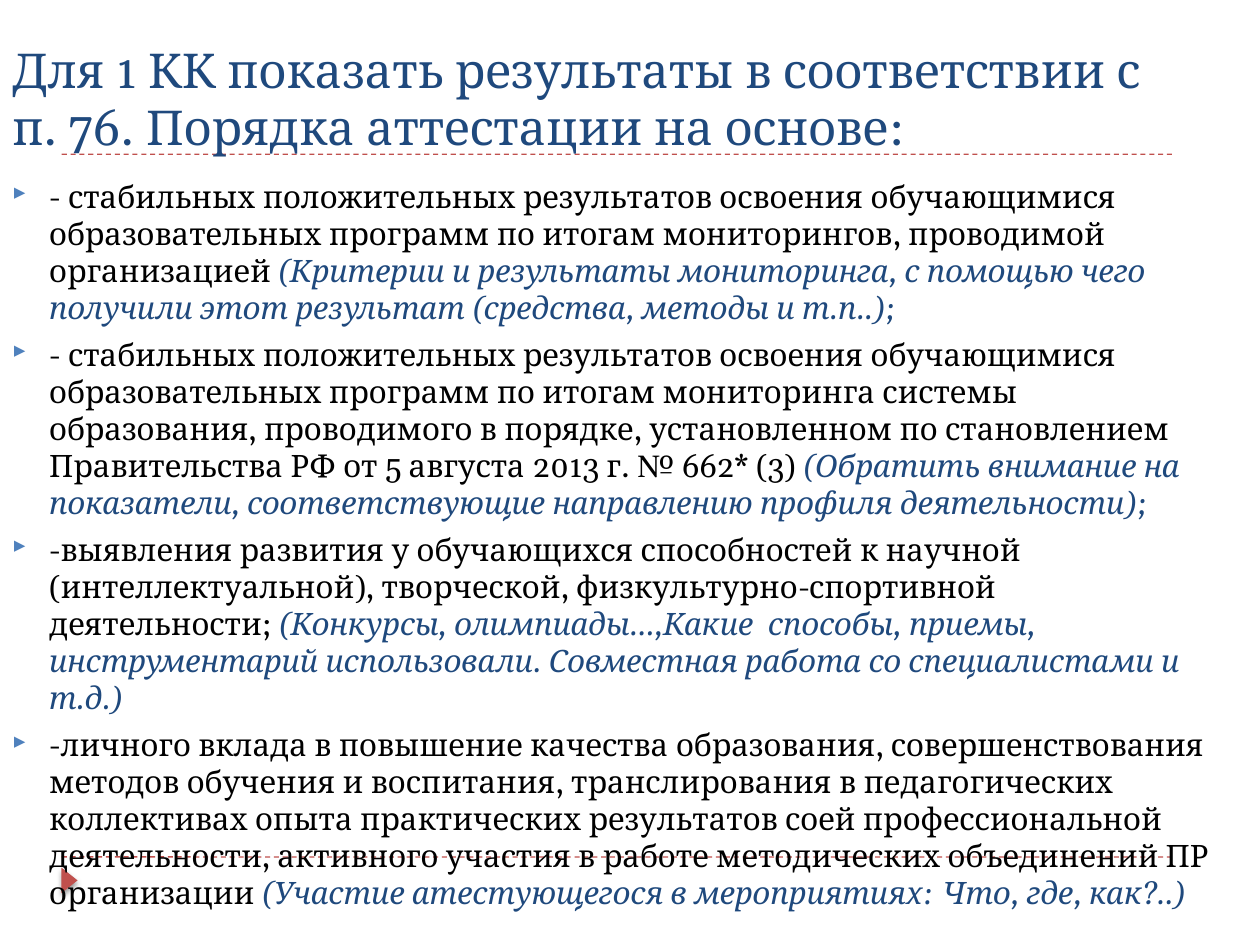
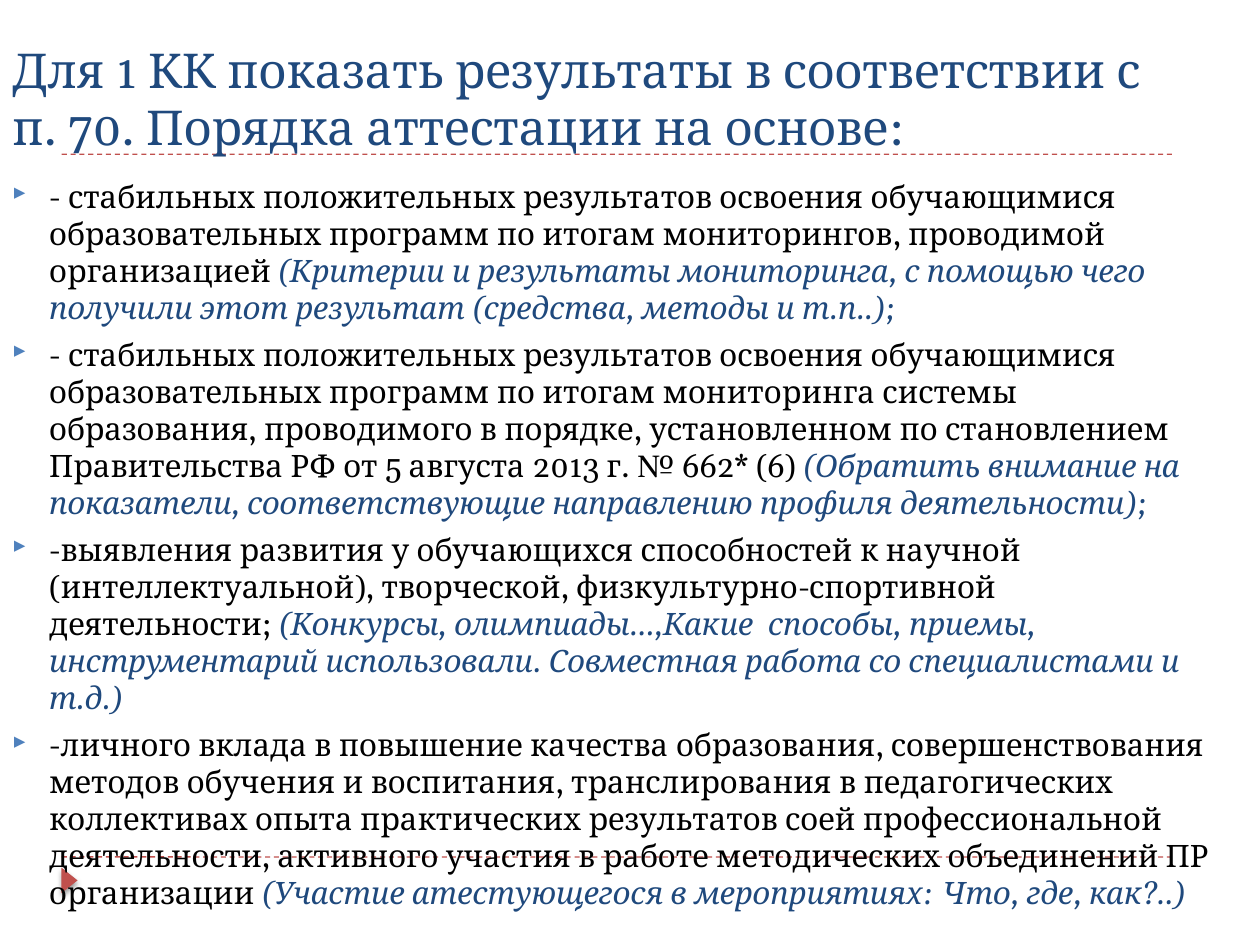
76: 76 -> 70 (101, 130)
3: 3 -> 6 (776, 467)
